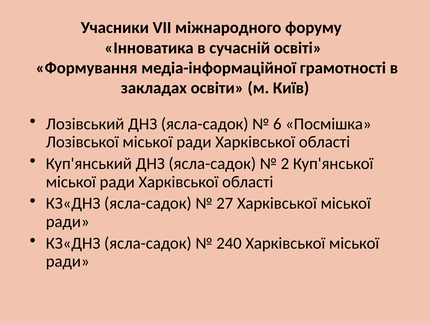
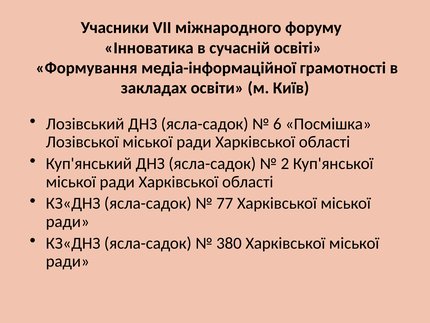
27: 27 -> 77 (225, 203)
240: 240 -> 380 (229, 243)
